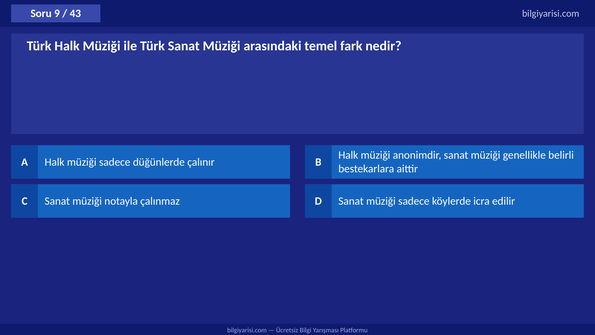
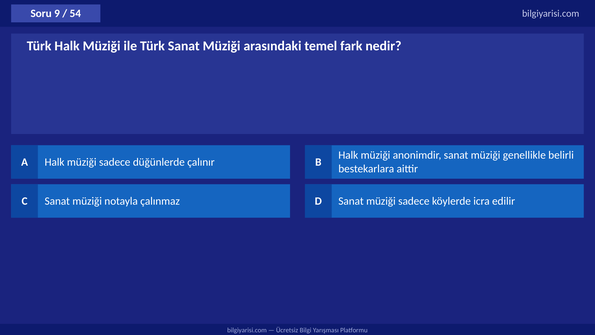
43: 43 -> 54 (75, 14)
